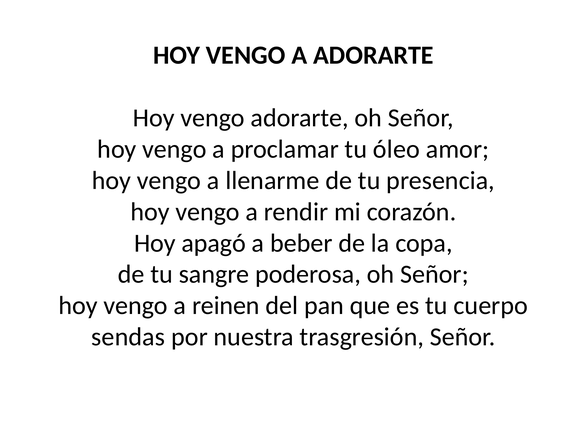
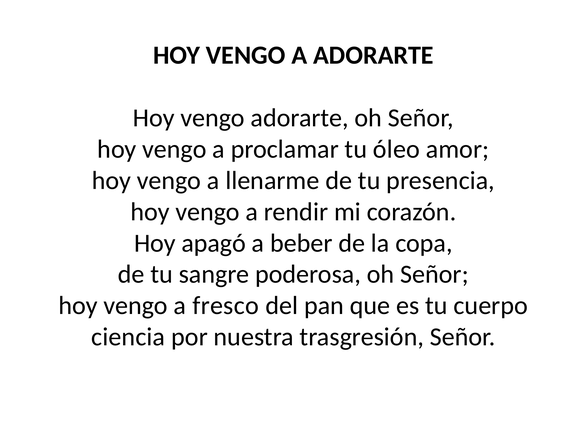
reinen: reinen -> fresco (226, 306)
sendas: sendas -> ciencia (128, 337)
